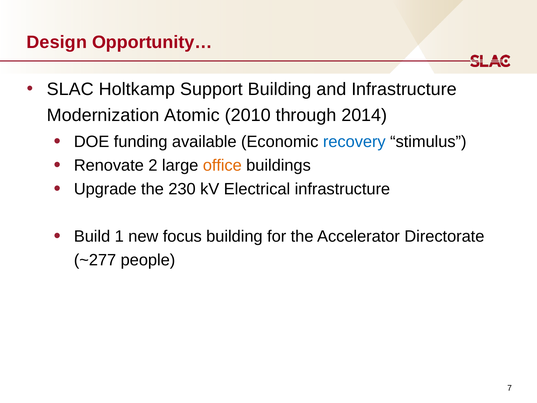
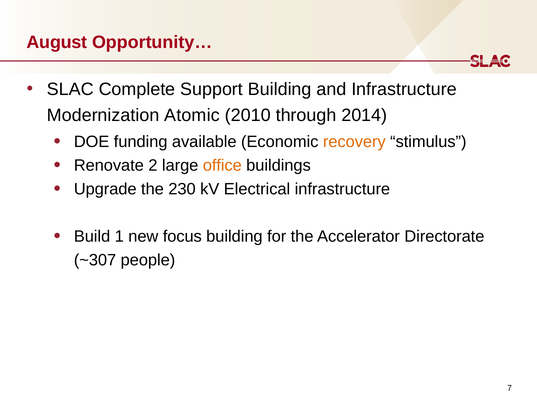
Design: Design -> August (57, 42)
Holtkamp: Holtkamp -> Complete (137, 89)
recovery colour: blue -> orange (354, 142)
~277: ~277 -> ~307 (95, 260)
